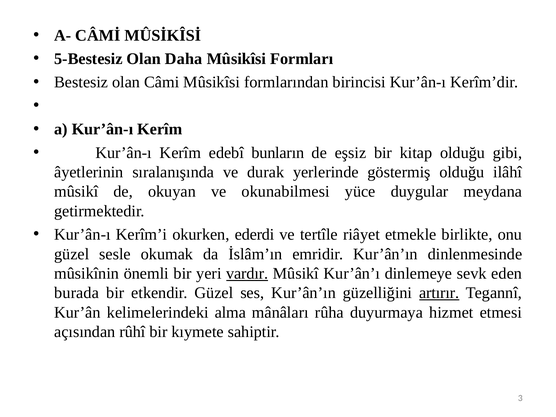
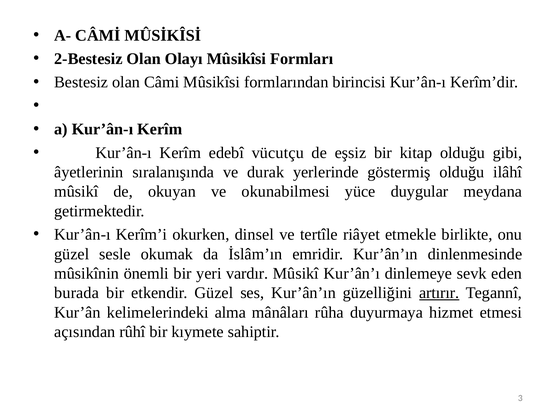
5-Bestesiz: 5-Bestesiz -> 2-Bestesiz (88, 59)
Daha: Daha -> Olayı (184, 59)
bunların: bunların -> vücutçu (278, 153)
ederdi: ederdi -> dinsel (254, 235)
vardır underline: present -> none (247, 273)
